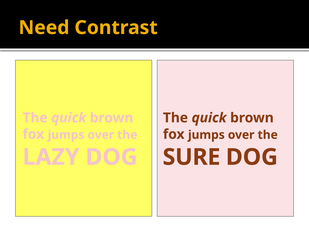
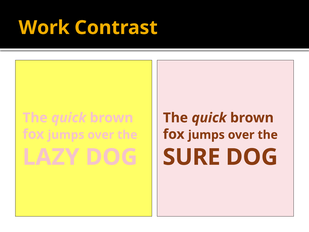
Need: Need -> Work (44, 28)
